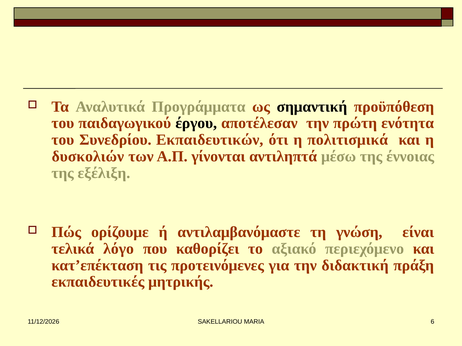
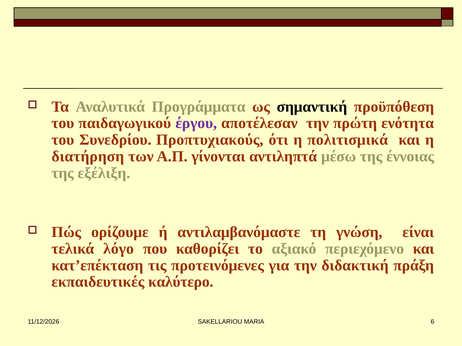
έργου colour: black -> purple (196, 123)
Εκπαιδευτικών: Εκπαιδευτικών -> Προπτυχιακούς (210, 140)
δυσκολιών: δυσκολιών -> διατήρηση (88, 157)
μητρικής: μητρικής -> καλύτερο (181, 282)
